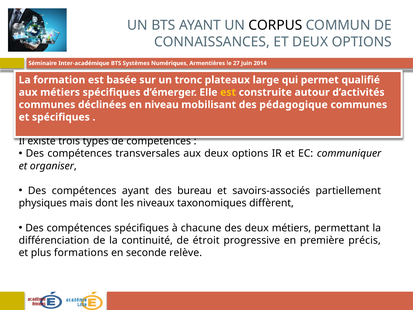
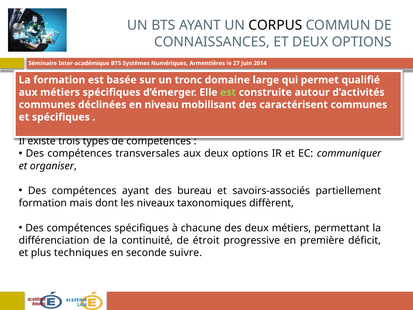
plateaux: plateaux -> domaine (227, 80)
est colour: yellow -> light green (228, 92)
pédagogique: pédagogique -> caractérisent (294, 105)
physiques: physiques -> formation (43, 203)
précis: précis -> déficit (365, 240)
formations: formations -> techniques (81, 253)
relève: relève -> suivre (186, 253)
